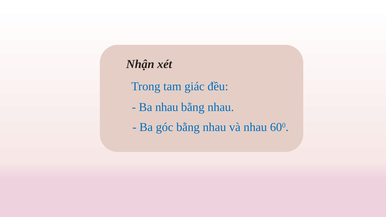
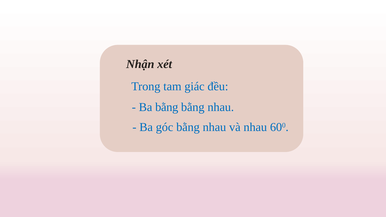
Ba nhau: nhau -> bằng (167, 107)
